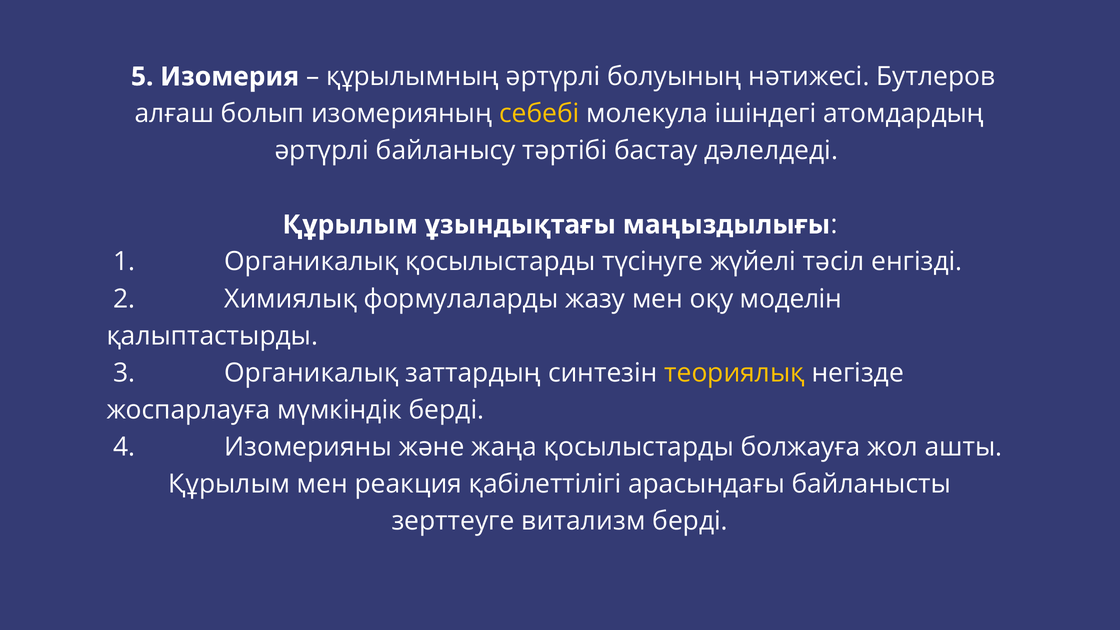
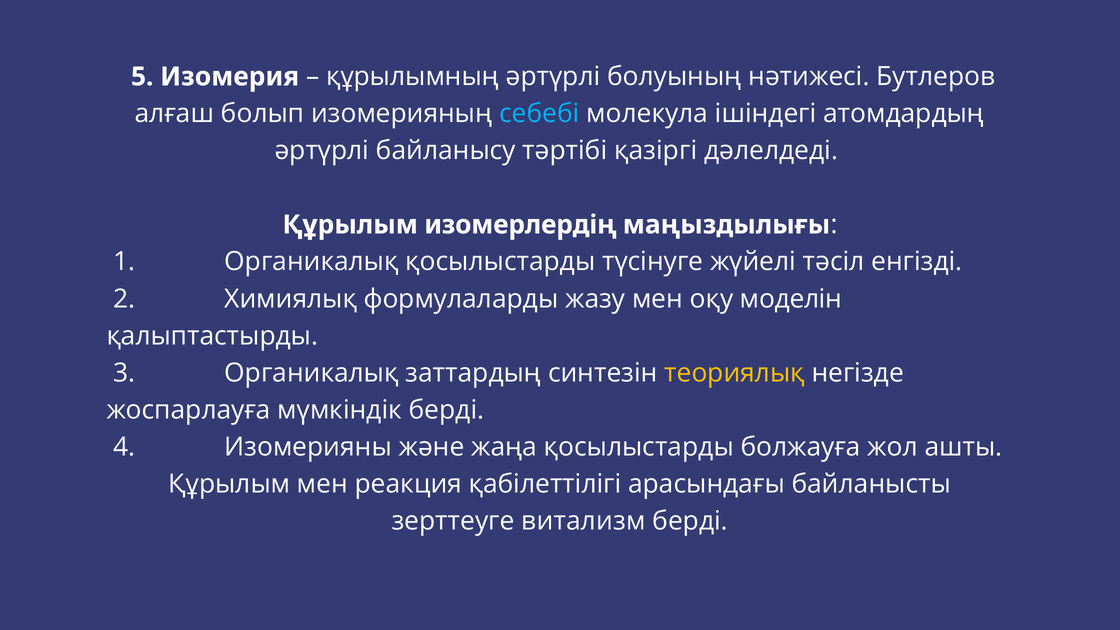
себебі colour: yellow -> light blue (539, 114)
бастау: бастау -> қазіргі (656, 151)
ұзындықтағы: ұзындықтағы -> изомерлердің (520, 225)
